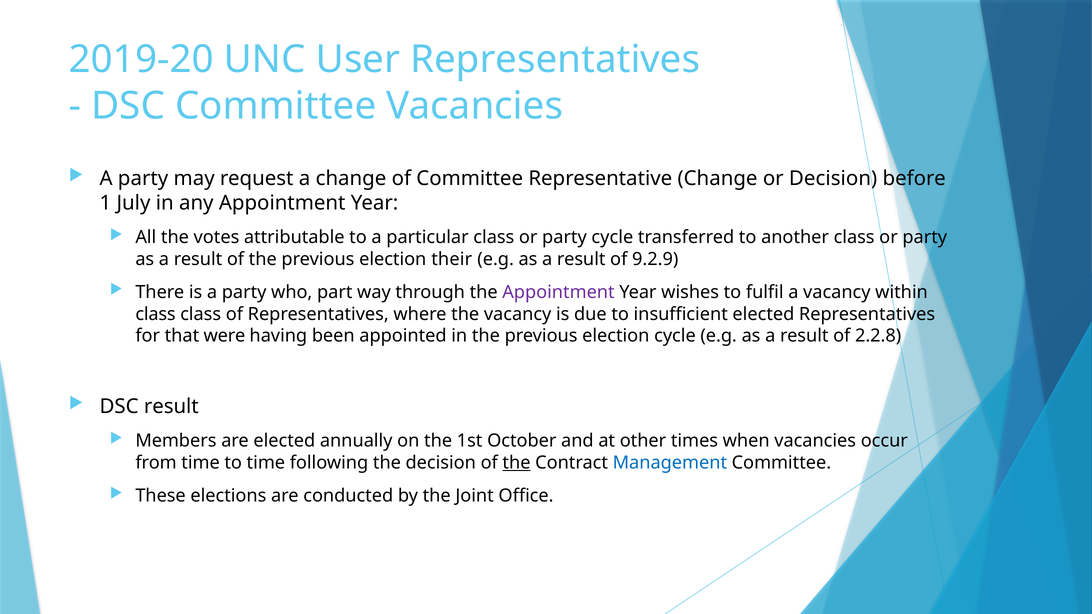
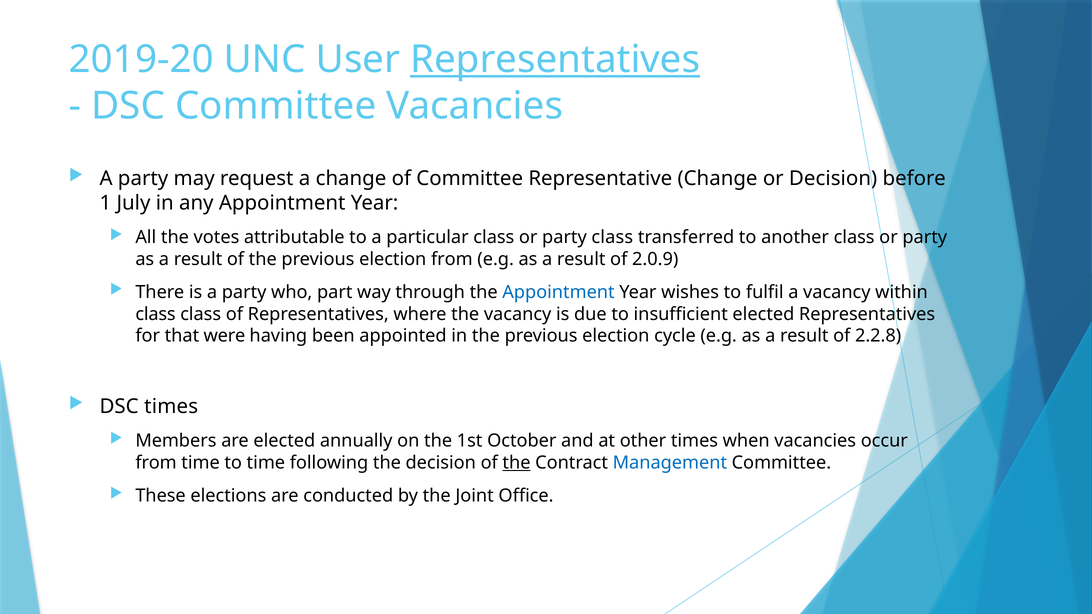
Representatives underline: none -> present (555, 60)
party cycle: cycle -> class (612, 237)
election their: their -> from (452, 259)
9.2.9: 9.2.9 -> 2.0.9 (655, 259)
Appointment colour: purple -> blue (558, 292)
DSC result: result -> times (171, 407)
